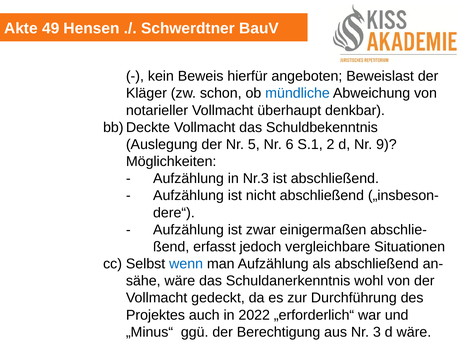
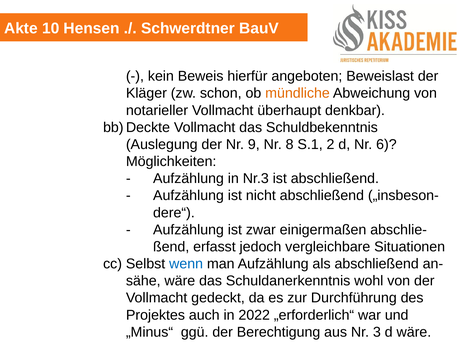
49: 49 -> 10 (51, 28)
mündliche colour: blue -> orange (298, 93)
5: 5 -> 9 (254, 144)
6: 6 -> 8 (290, 144)
9: 9 -> 6 (386, 144)
